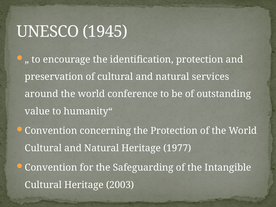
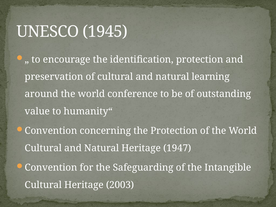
services: services -> learning (211, 77)
1977: 1977 -> 1947 (177, 148)
